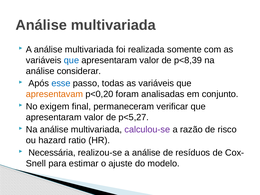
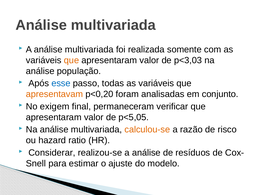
que colour: blue -> orange (72, 60)
p<8,39: p<8,39 -> p<3,03 (188, 60)
considerar: considerar -> população (79, 71)
p<5,27: p<5,27 -> p<5,05 (134, 117)
calculou-se colour: purple -> orange (147, 130)
Necessária: Necessária -> Considerar (52, 153)
